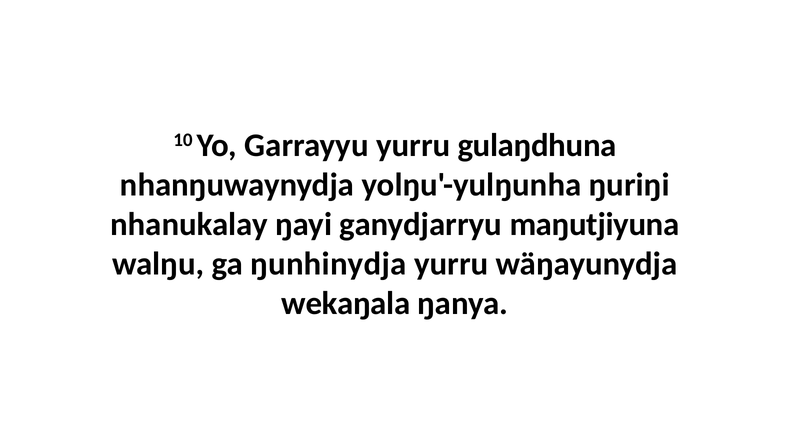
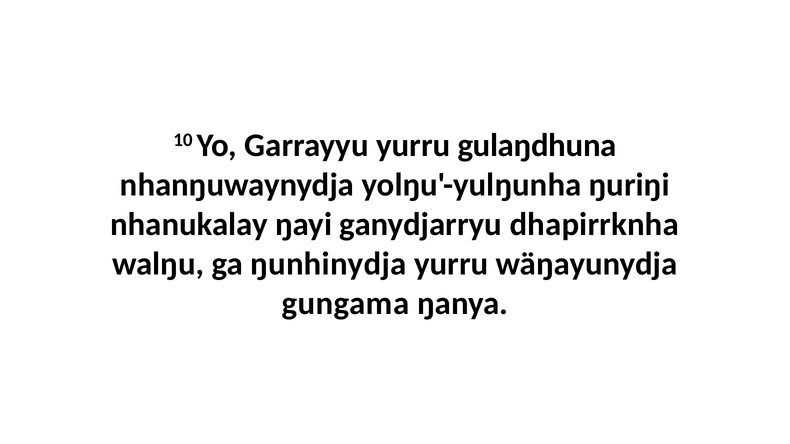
maŋutjiyuna: maŋutjiyuna -> dhapirrknha (594, 224)
wekaŋala: wekaŋala -> gungama (345, 303)
